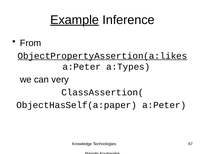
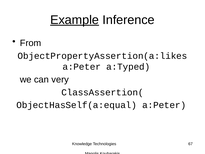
ObjectPropertyAssertion(a:likes underline: present -> none (102, 56)
a:Types: a:Types -> a:Typed (128, 67)
ObjectHasSelf(a:paper: ObjectHasSelf(a:paper -> ObjectHasSelf(a:equal (77, 105)
